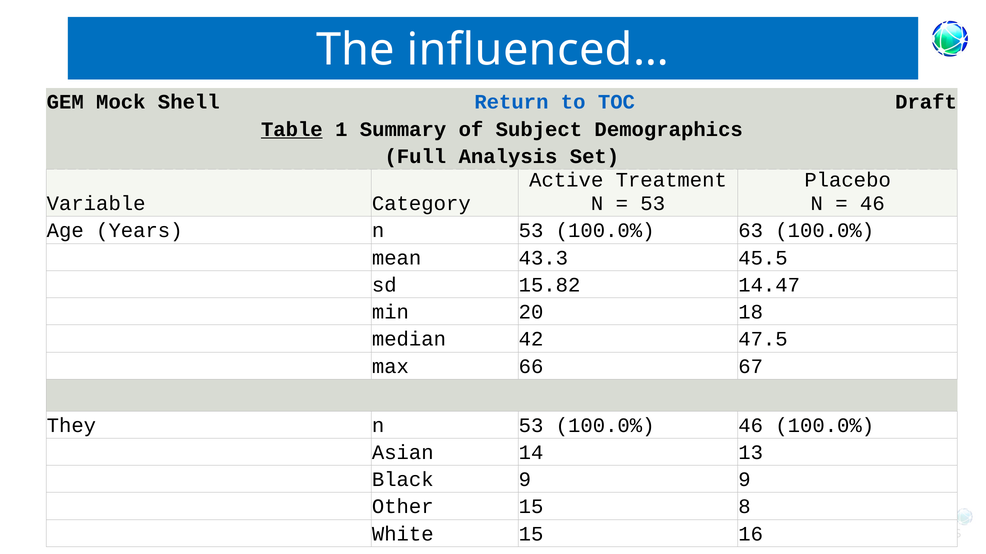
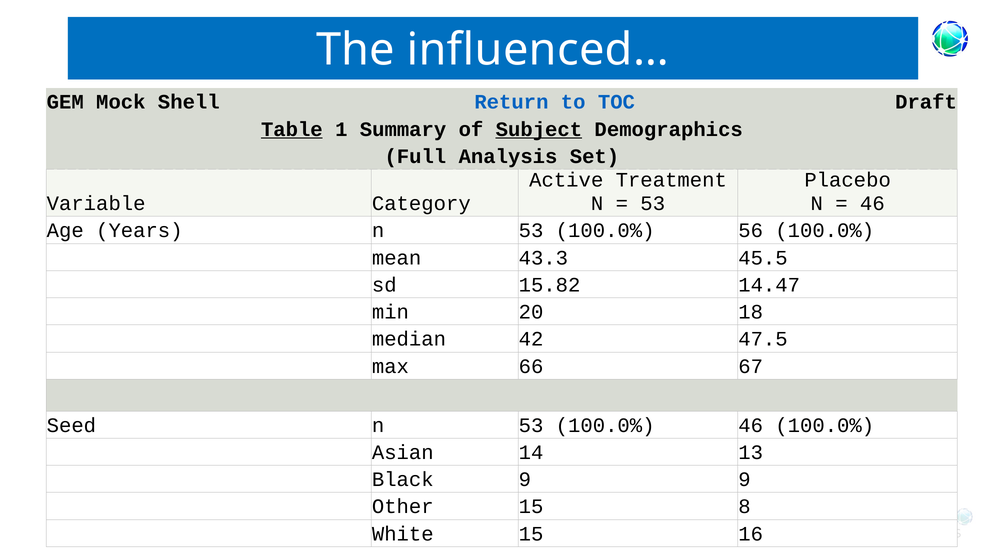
Subject underline: none -> present (539, 129)
63: 63 -> 56 (751, 231)
They: They -> Seed (71, 426)
